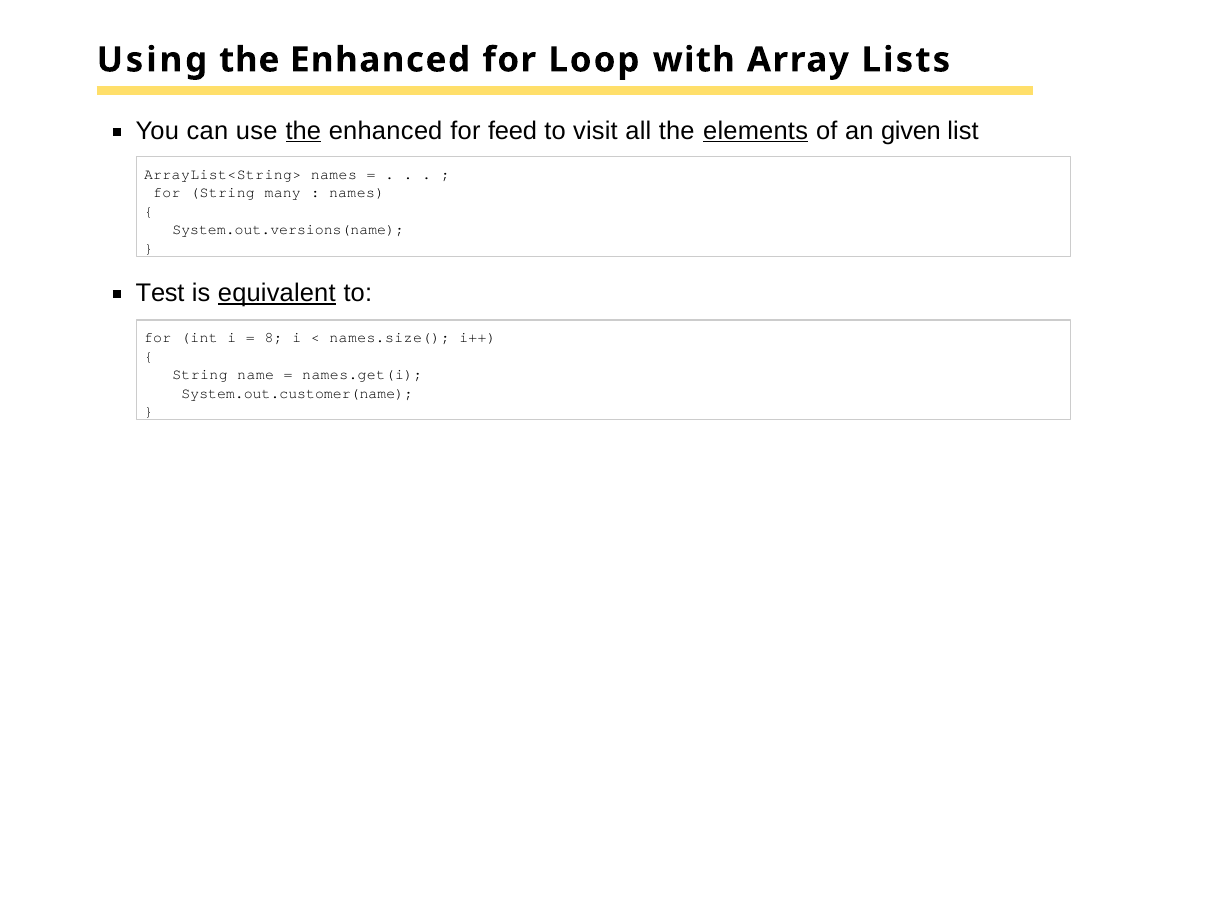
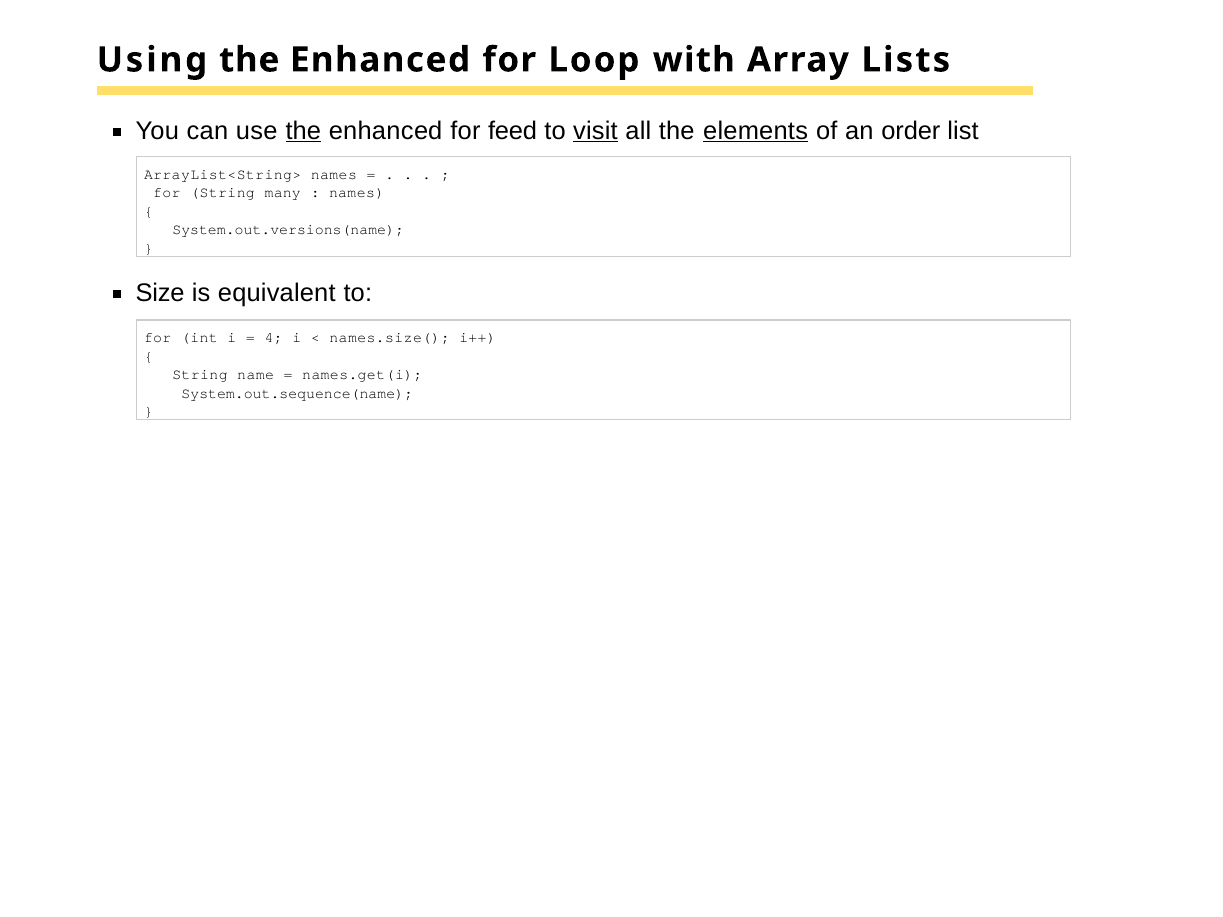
visit underline: none -> present (595, 131)
given: given -> order (911, 131)
Test: Test -> Size (160, 293)
equivalent underline: present -> none (277, 293)
8: 8 -> 4 (274, 338)
System.out.customer(name: System.out.customer(name -> System.out.sequence(name (297, 393)
